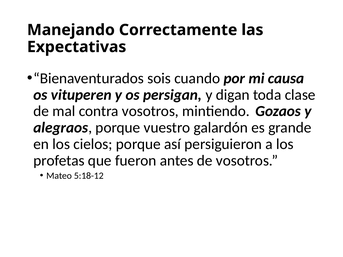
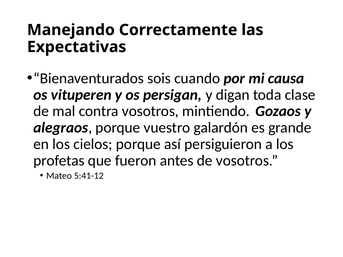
5:18-12: 5:18-12 -> 5:41-12 (89, 176)
